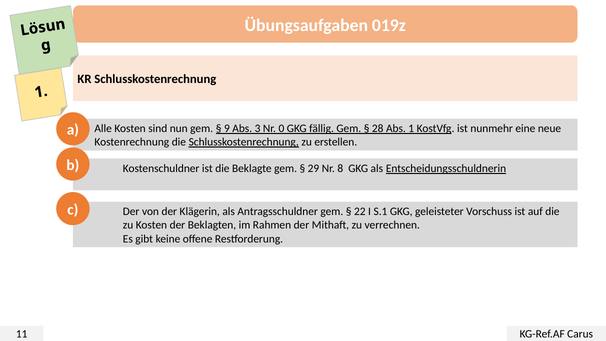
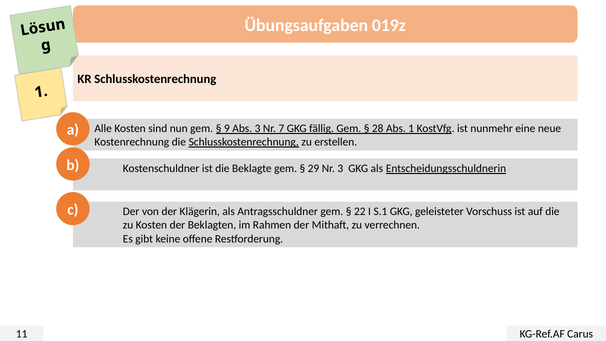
0: 0 -> 7 (281, 129)
Nr 8: 8 -> 3 (340, 168)
